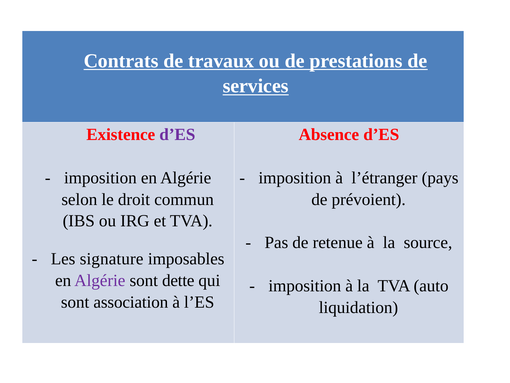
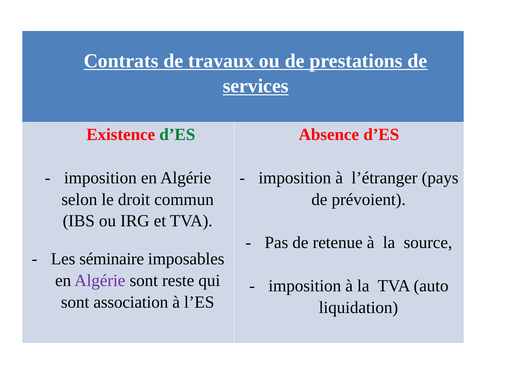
d’ES colour: purple -> green (177, 134)
signature: signature -> séminaire (112, 259)
dette: dette -> reste (178, 280)
